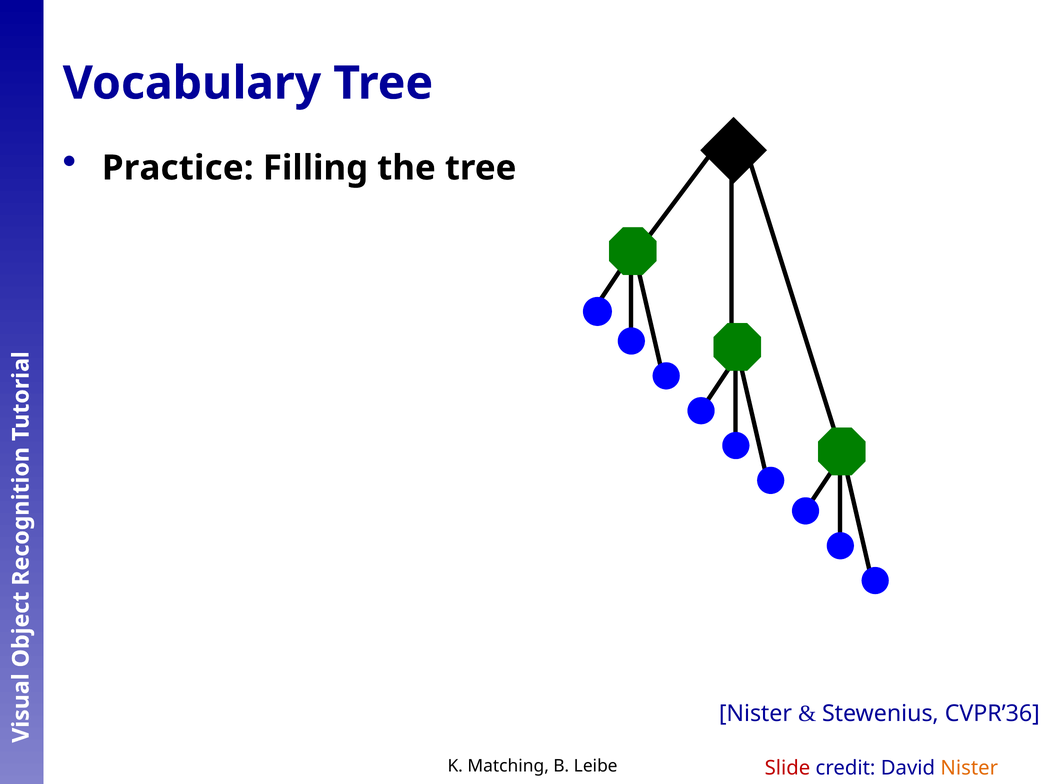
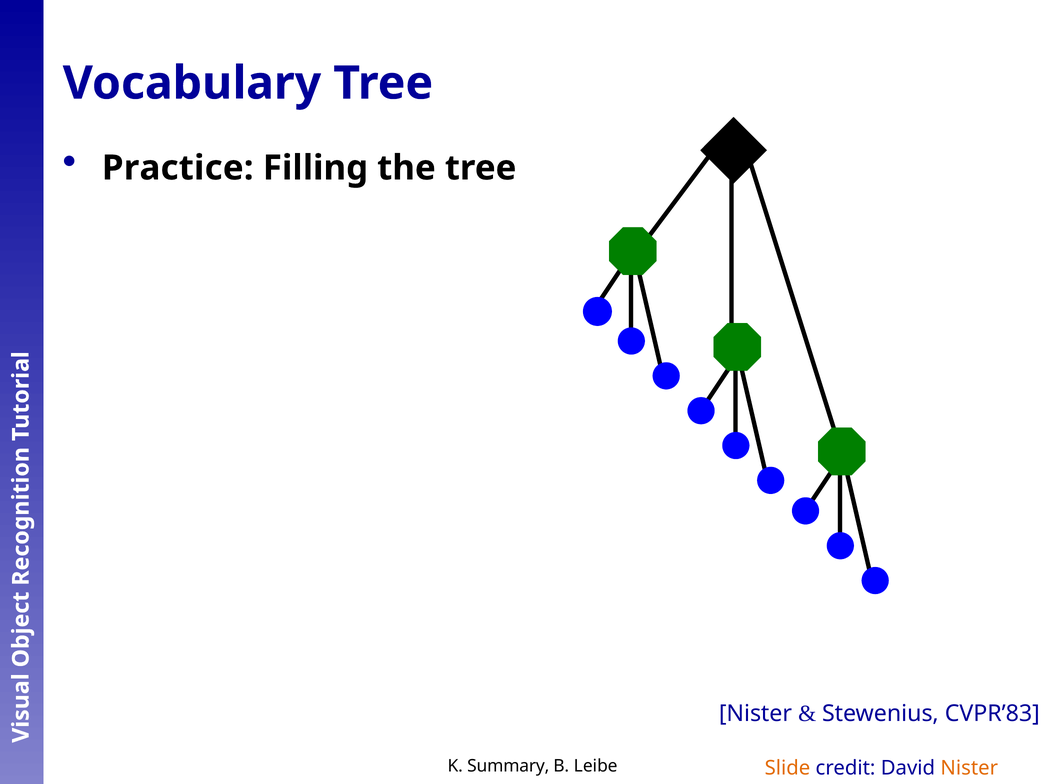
CVPR’36: CVPR’36 -> CVPR’83 (992, 713)
Matching: Matching -> Summary (508, 766)
Slide colour: red -> orange (788, 768)
